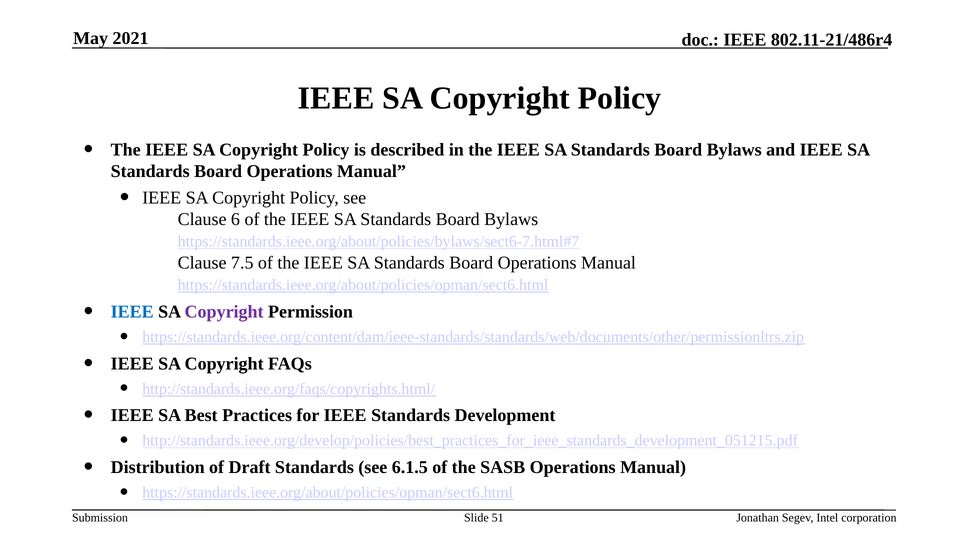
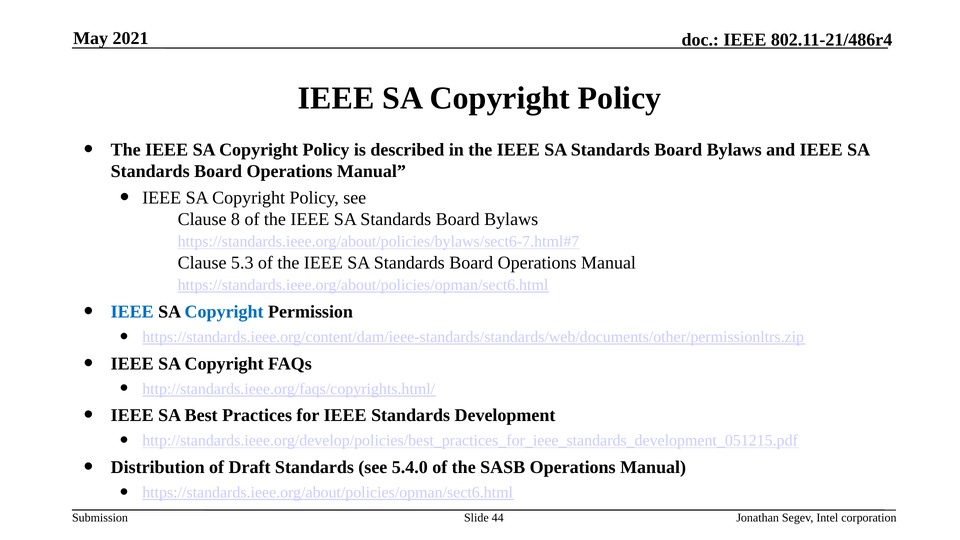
6: 6 -> 8 (235, 219)
7.5: 7.5 -> 5.3 (242, 263)
Copyright colour: purple -> blue (224, 312)
6.1.5: 6.1.5 -> 5.4.0 (410, 467)
51: 51 -> 44 (498, 518)
